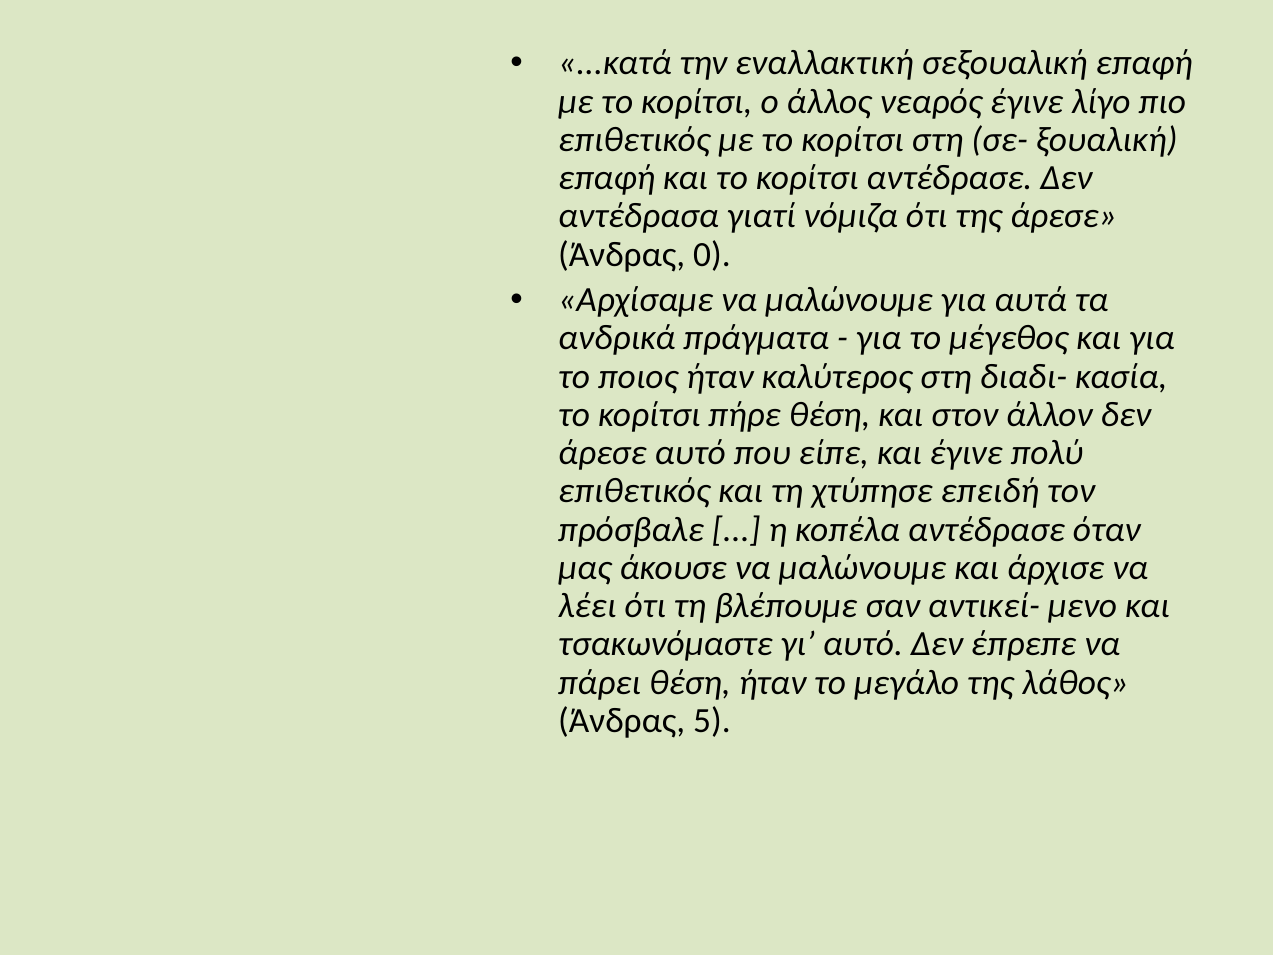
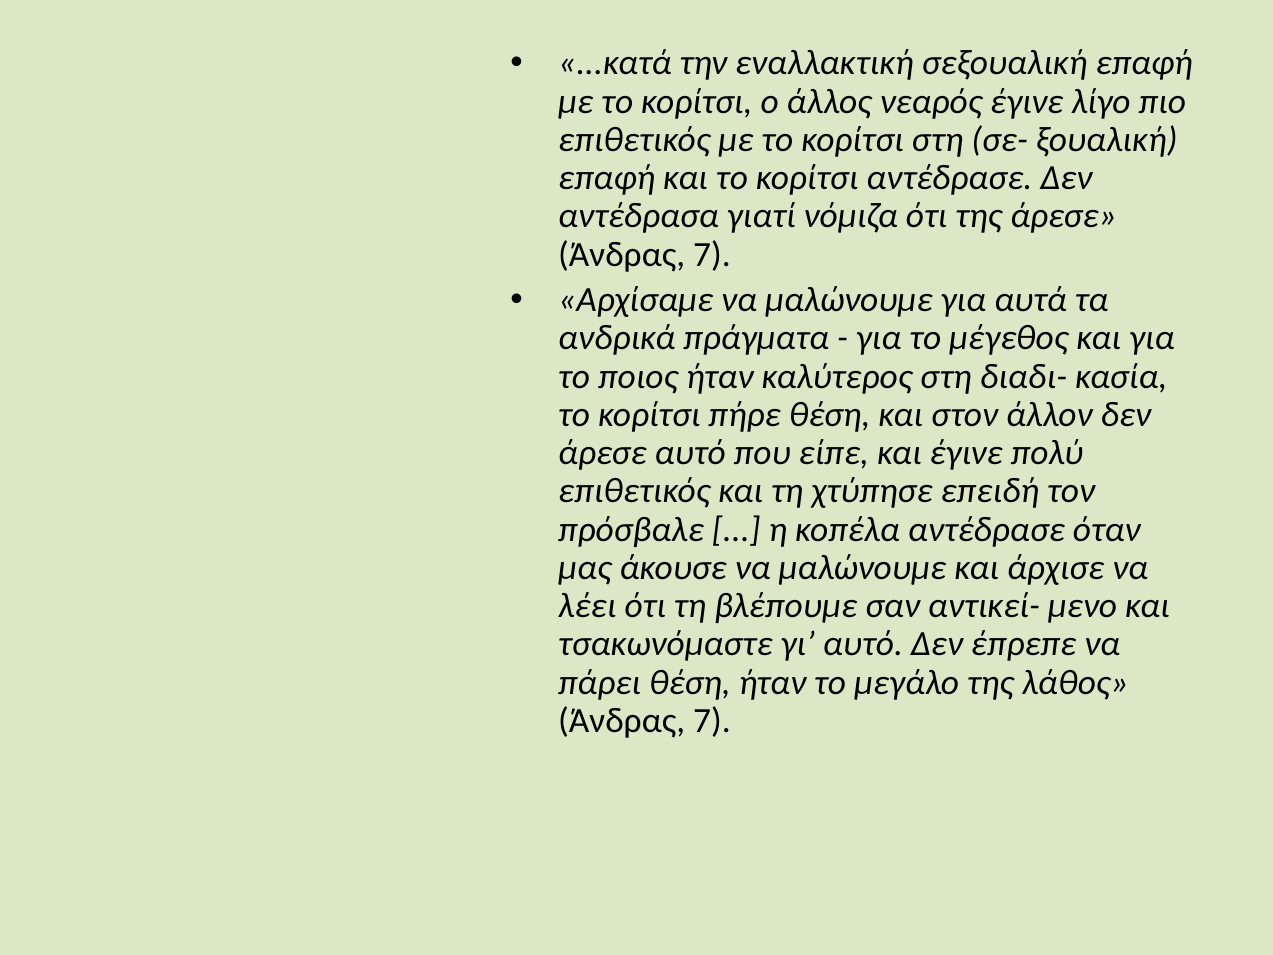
0: 0 -> 7 (712, 255)
5: 5 -> 7 (712, 720)
